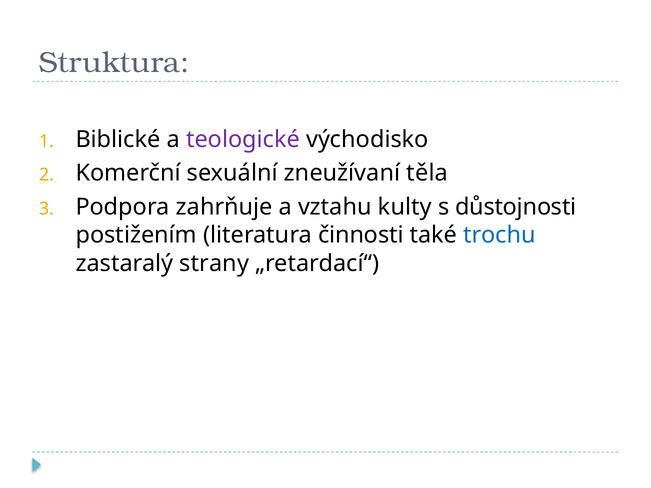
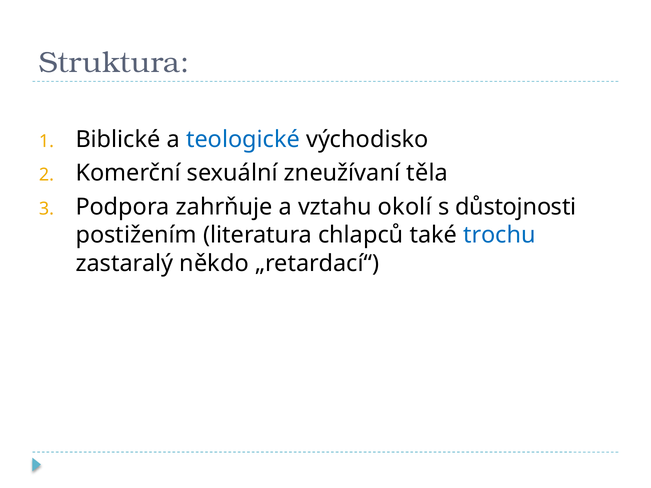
teologické colour: purple -> blue (243, 140)
kulty: kulty -> okolí (405, 207)
činnosti: činnosti -> chlapců (361, 235)
strany: strany -> někdo (214, 263)
